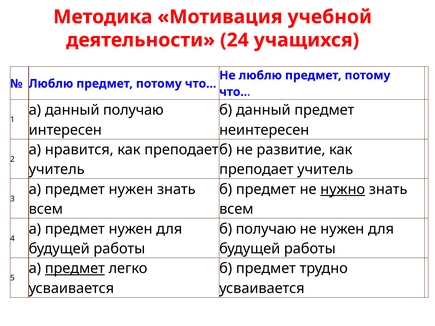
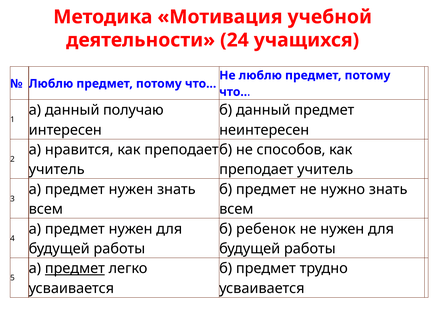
развитие: развитие -> способов (291, 150)
нужно underline: present -> none (343, 189)
б получаю: получаю -> ребенок (266, 229)
